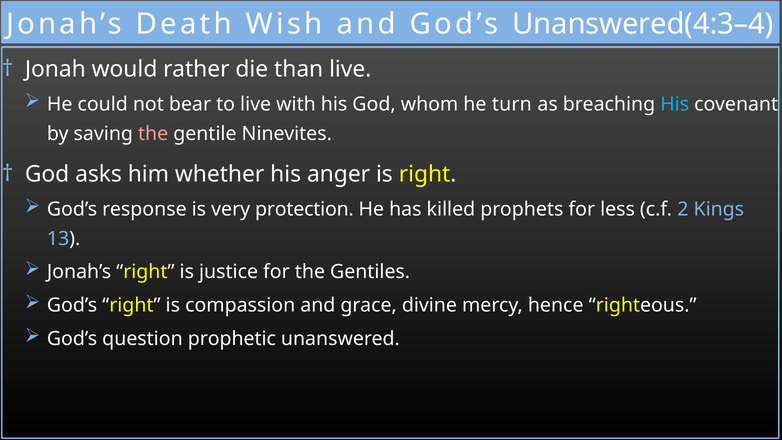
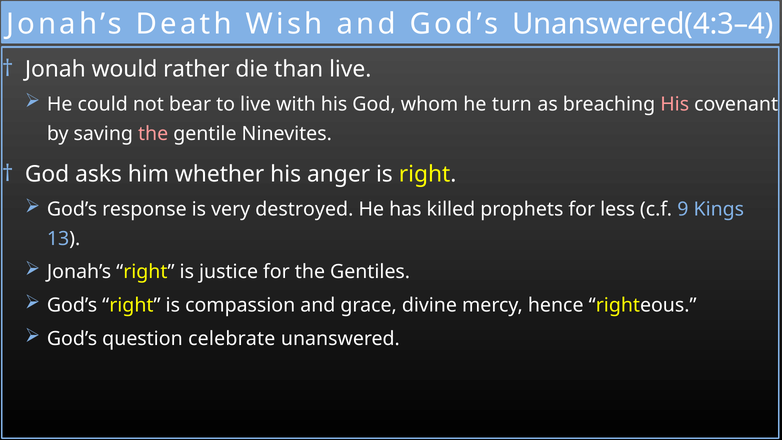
His colour: light blue -> pink (675, 104)
protection: protection -> destroyed (304, 209)
2: 2 -> 9 (683, 209)
prophetic: prophetic -> celebrate (232, 339)
